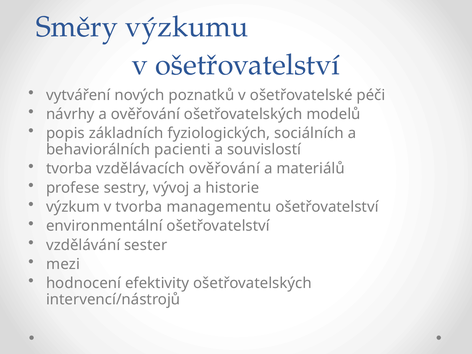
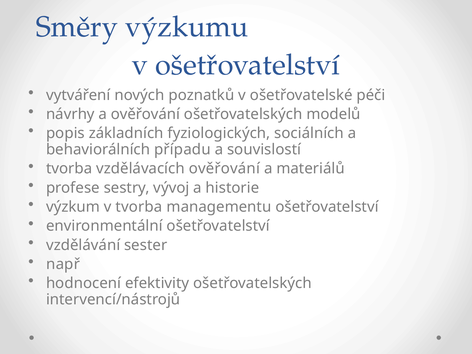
pacienti: pacienti -> případu (182, 150)
mezi: mezi -> např (63, 264)
